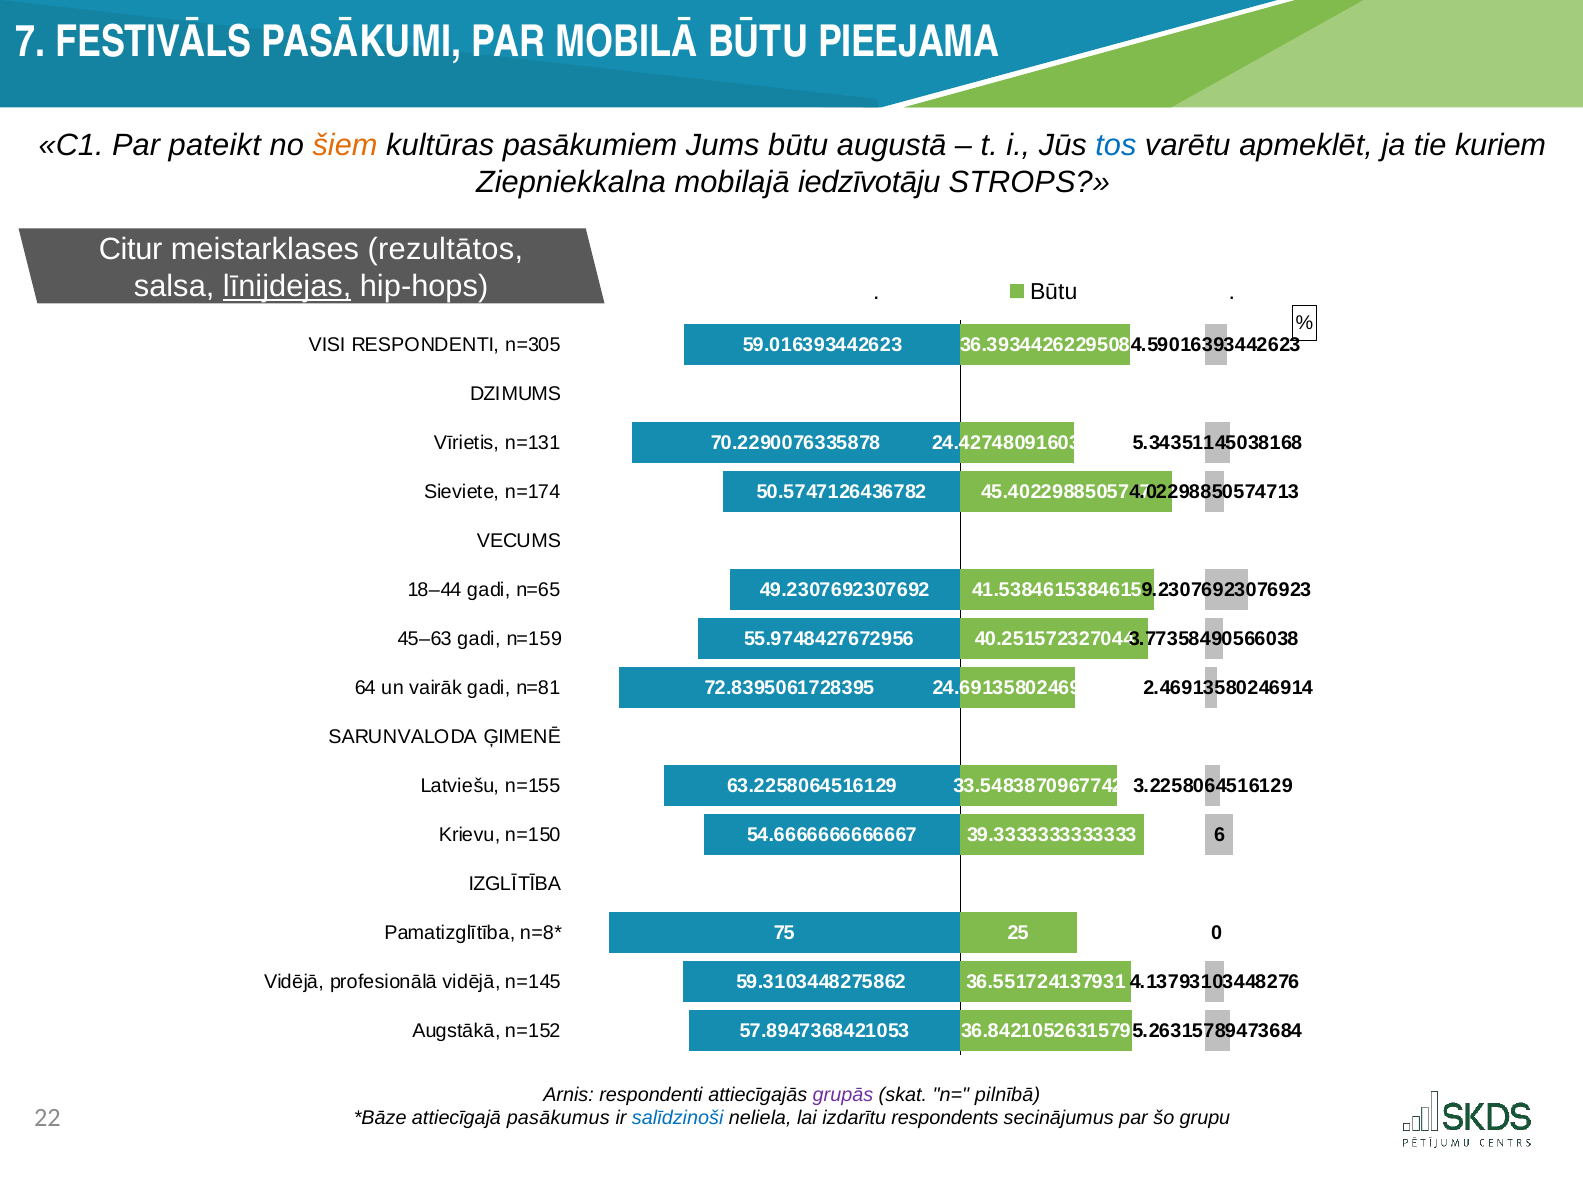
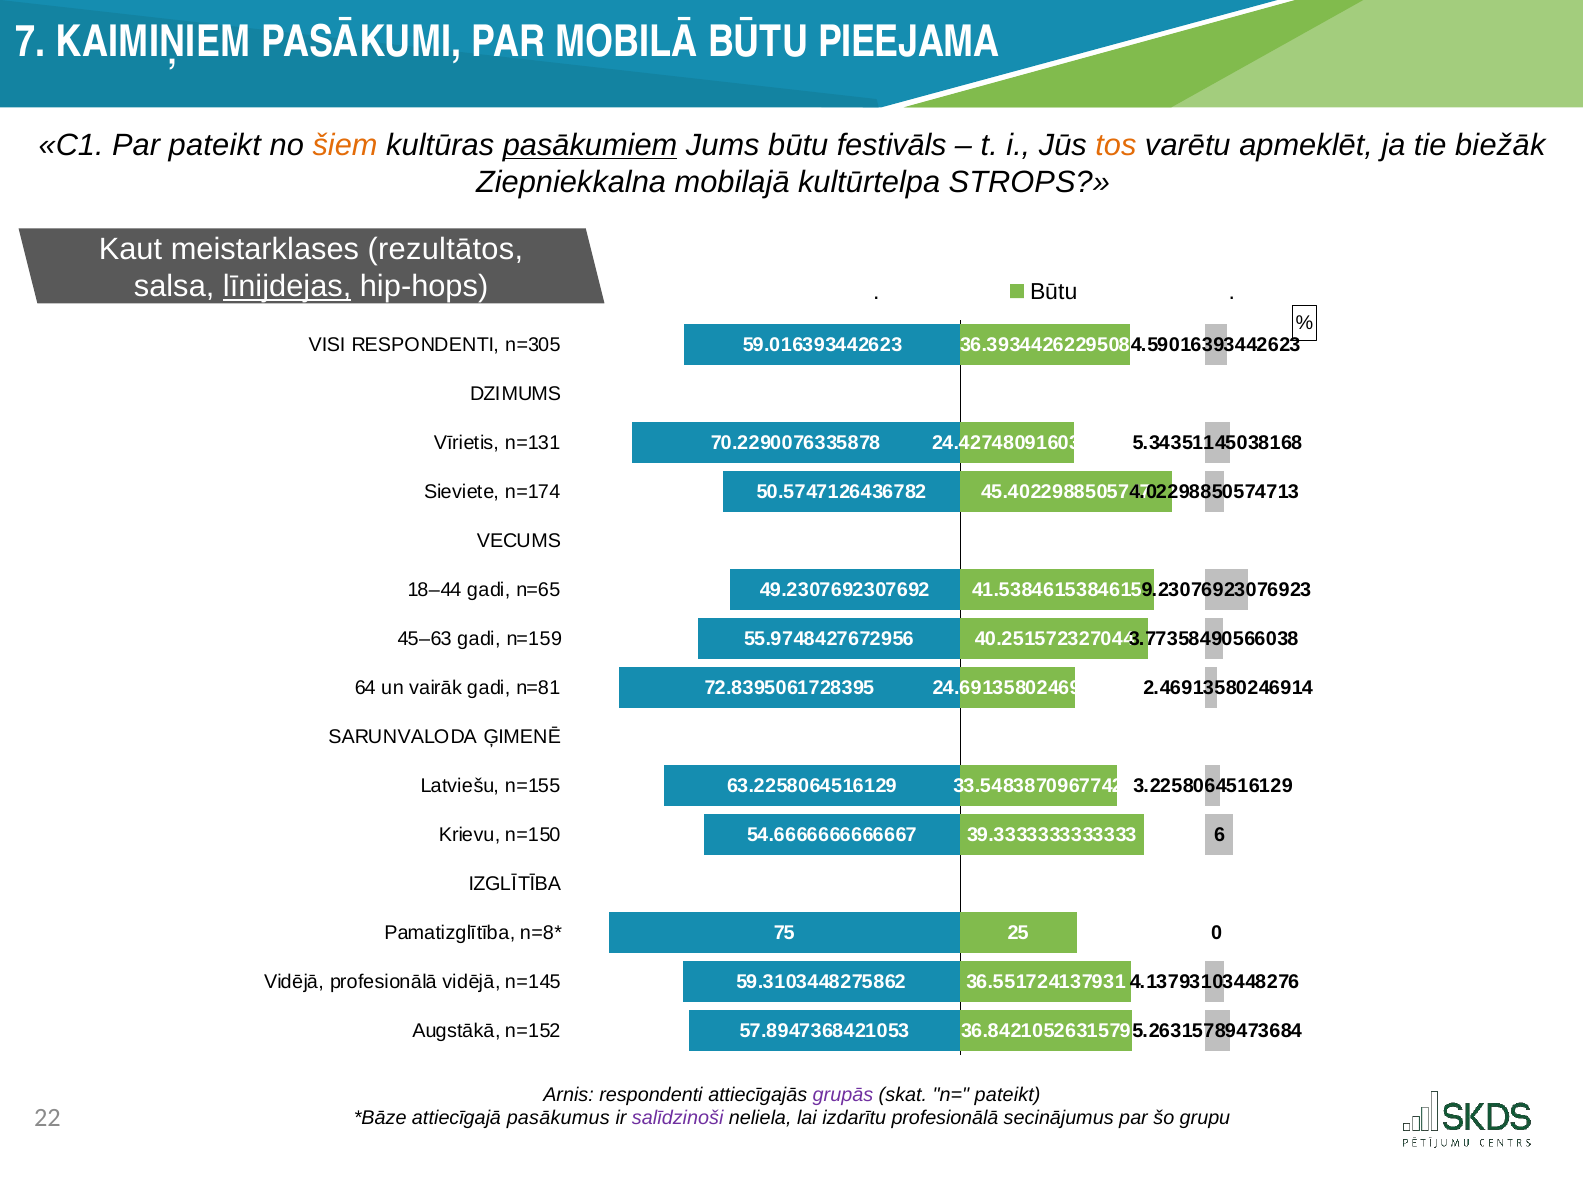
FESTIVĀLS: FESTIVĀLS -> KAIMIŅIEM (153, 42)
pasākumiem underline: none -> present (590, 145)
augustā: augustā -> festivāls (892, 145)
tos colour: blue -> orange (1116, 145)
kuriem: kuriem -> biežāk (1500, 145)
iedzīvotāju: iedzīvotāju -> kultūrtelpa (869, 182)
Citur: Citur -> Kaut (130, 249)
n= pilnībā: pilnībā -> pateikt (1008, 1095)
salīdzinoši colour: blue -> purple (678, 1119)
izdarītu respondents: respondents -> profesionālā (945, 1119)
